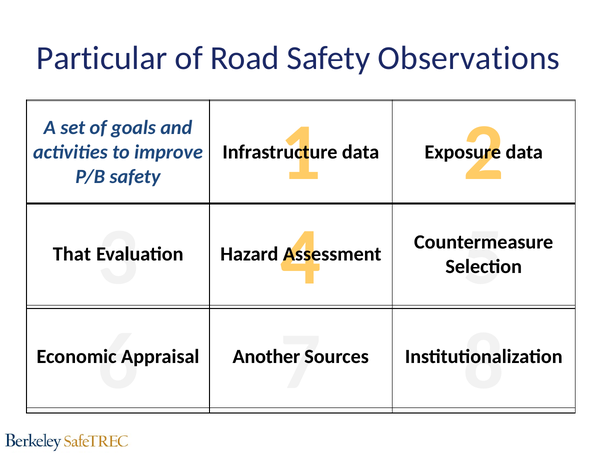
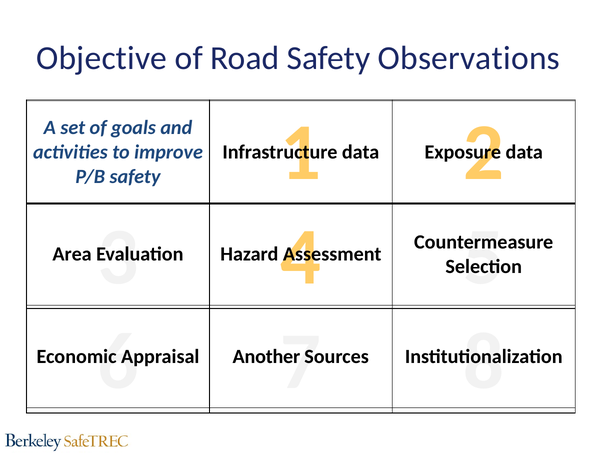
Particular: Particular -> Objective (102, 58)
That: That -> Area (72, 254)
